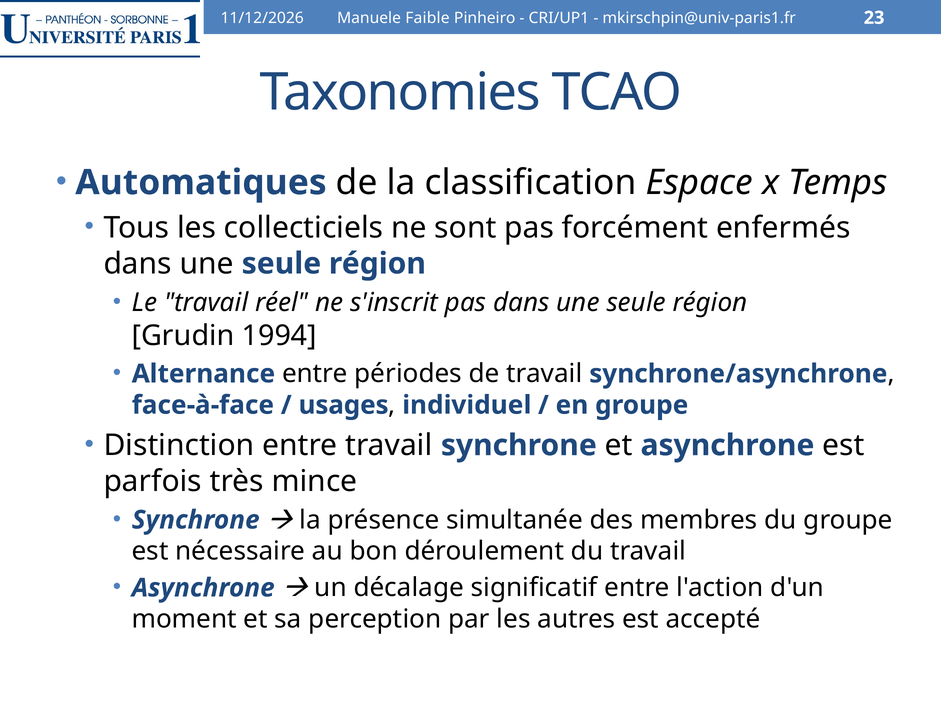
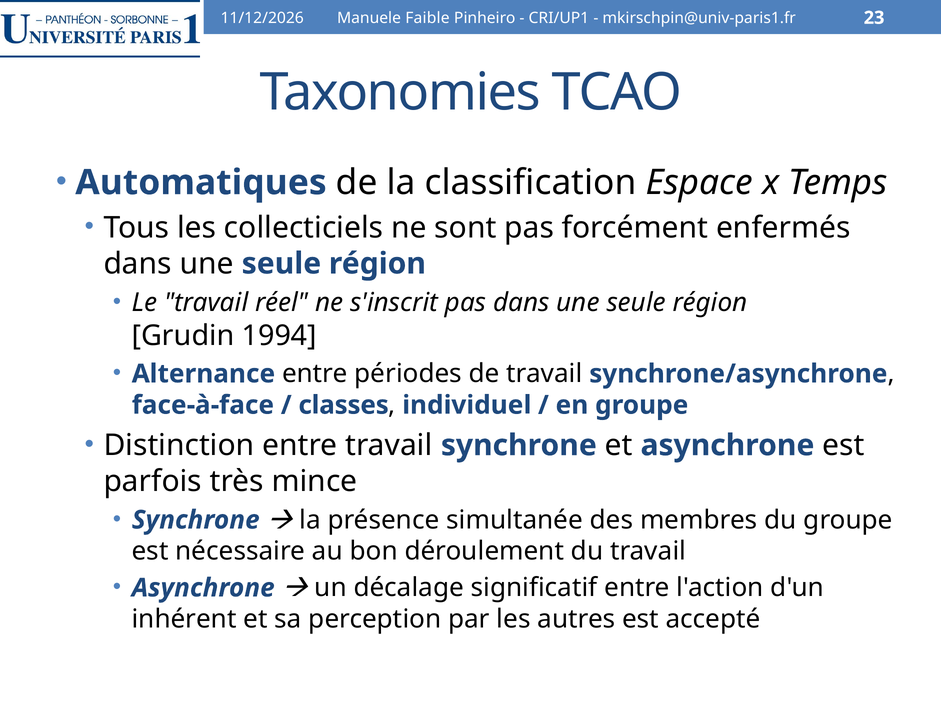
usages: usages -> classes (344, 406)
moment: moment -> inhérent (184, 620)
